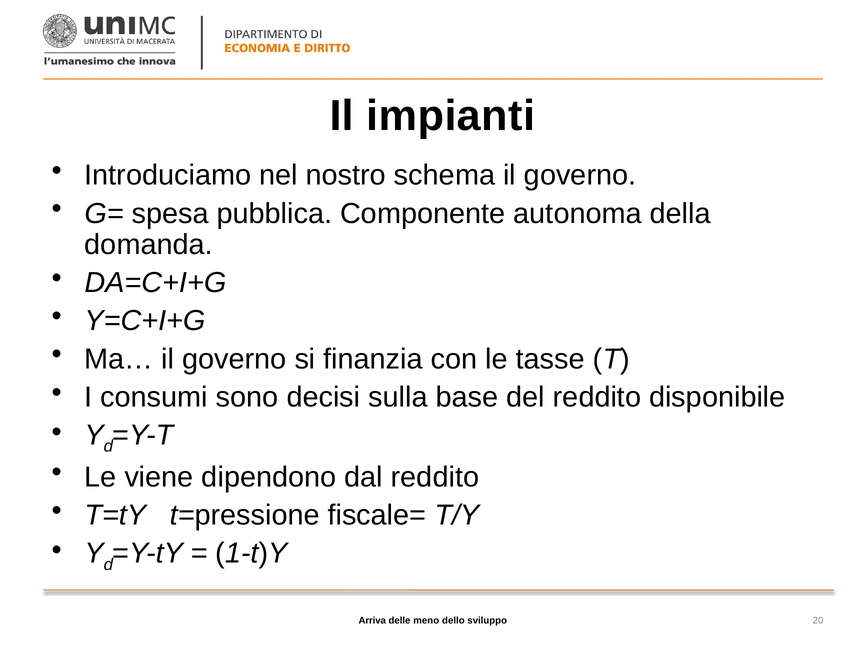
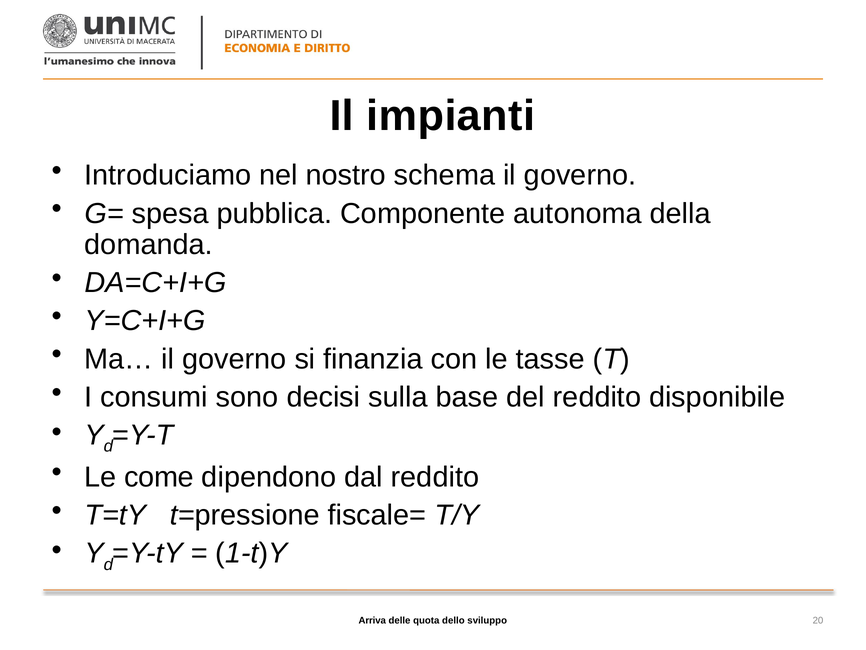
viene: viene -> come (159, 477)
meno: meno -> quota (426, 620)
